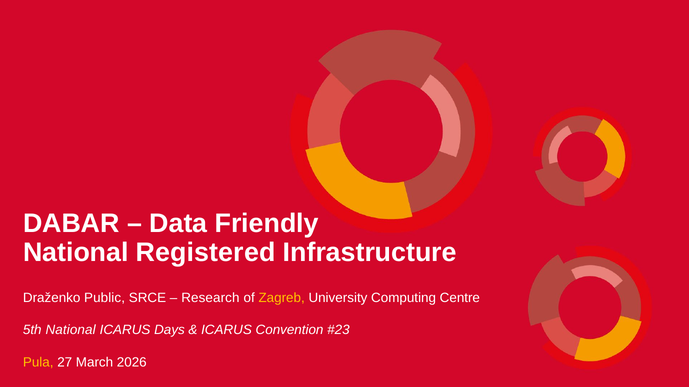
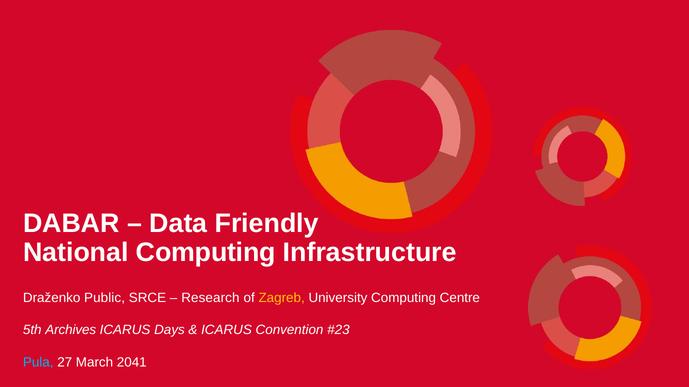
National Registered: Registered -> Computing (206, 253)
5th National: National -> Archives (71, 331)
Pula colour: yellow -> light blue (38, 363)
2026: 2026 -> 2041 (132, 363)
